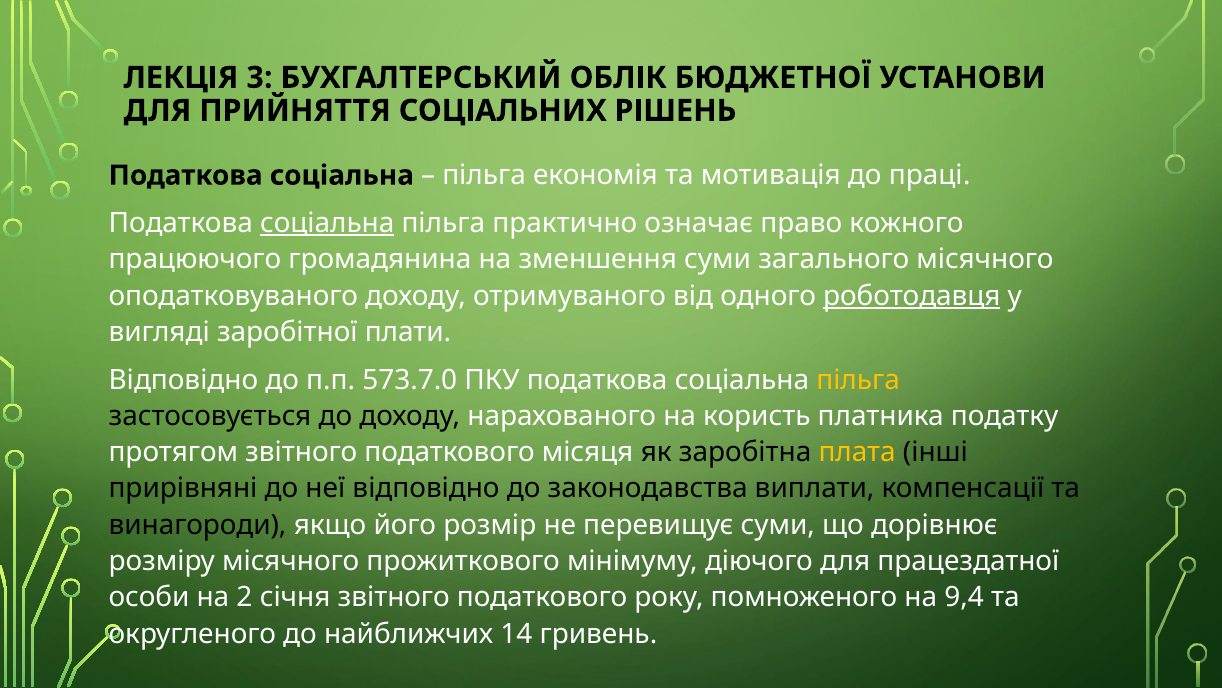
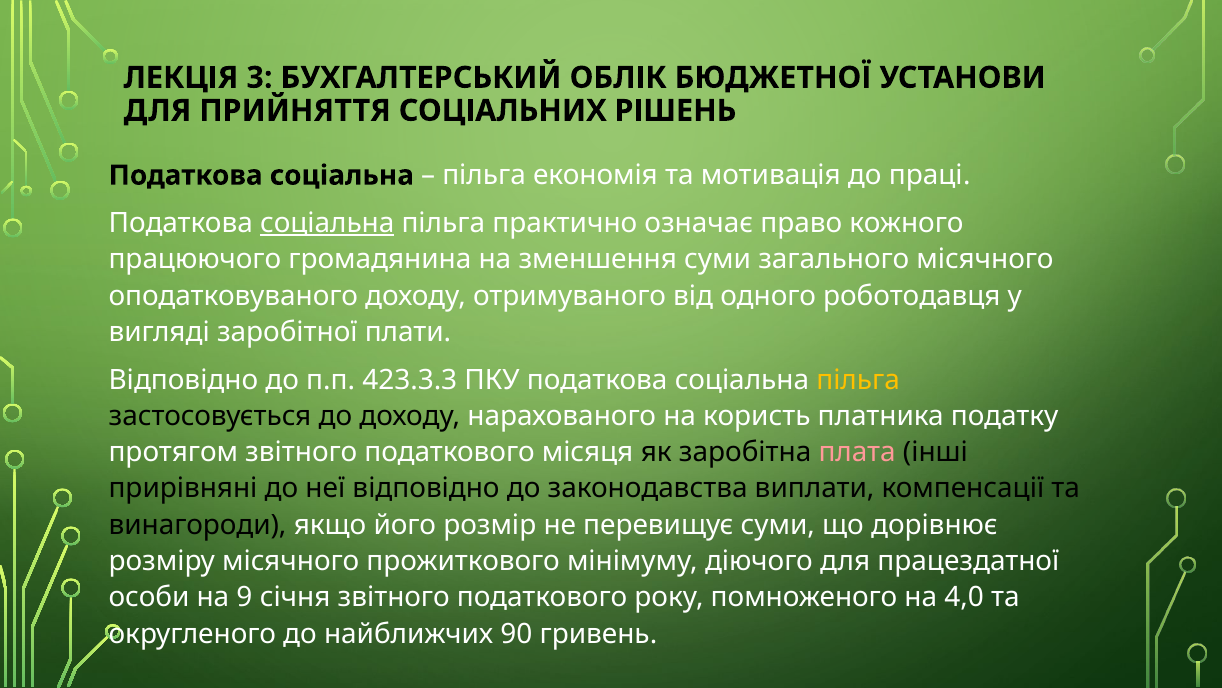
роботодавця underline: present -> none (912, 296)
573.7.0: 573.7.0 -> 423.3.3 (410, 379)
плата colour: yellow -> pink (857, 452)
2: 2 -> 9 (244, 597)
9,4: 9,4 -> 4,0 (964, 597)
14: 14 -> 90 (516, 633)
